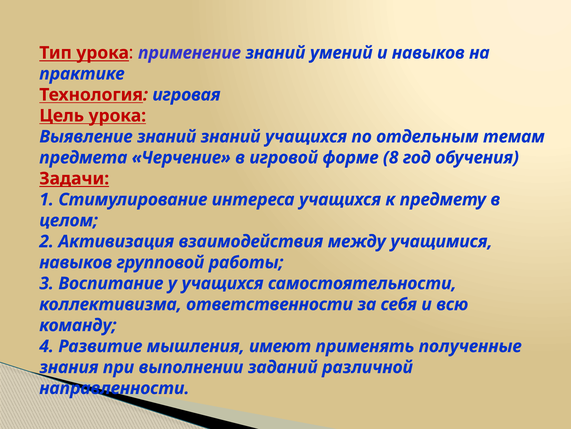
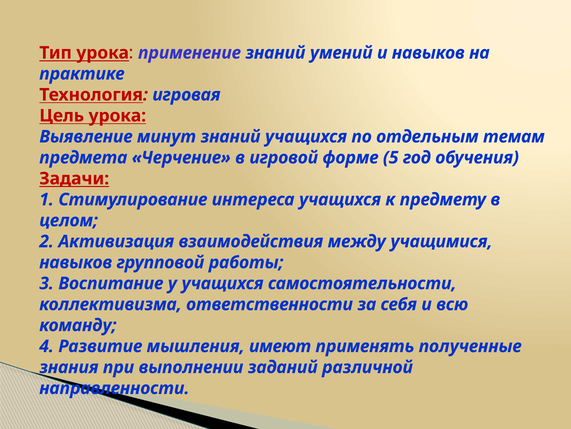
Выявление знаний: знаний -> минут (167, 136)
8: 8 -> 5 (391, 157)
